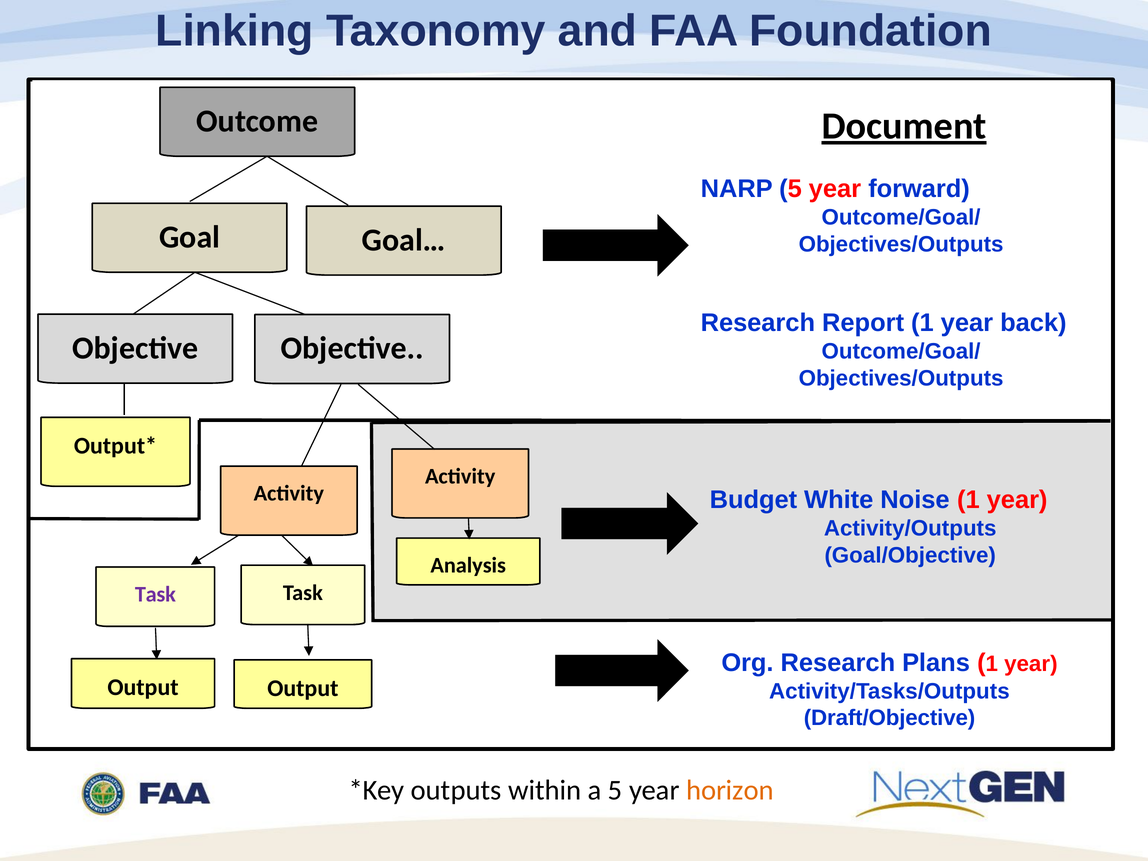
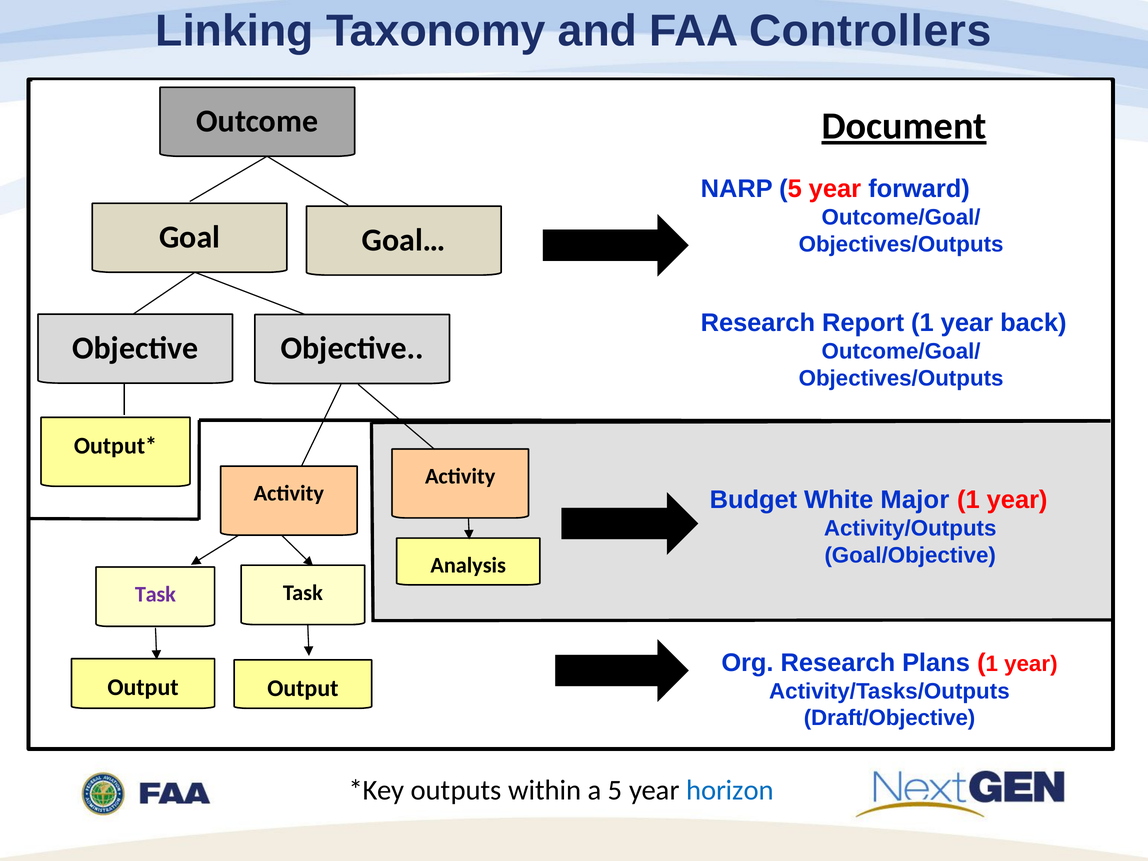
Foundation: Foundation -> Controllers (870, 31)
Noise: Noise -> Major (915, 500)
horizon colour: orange -> blue (730, 790)
